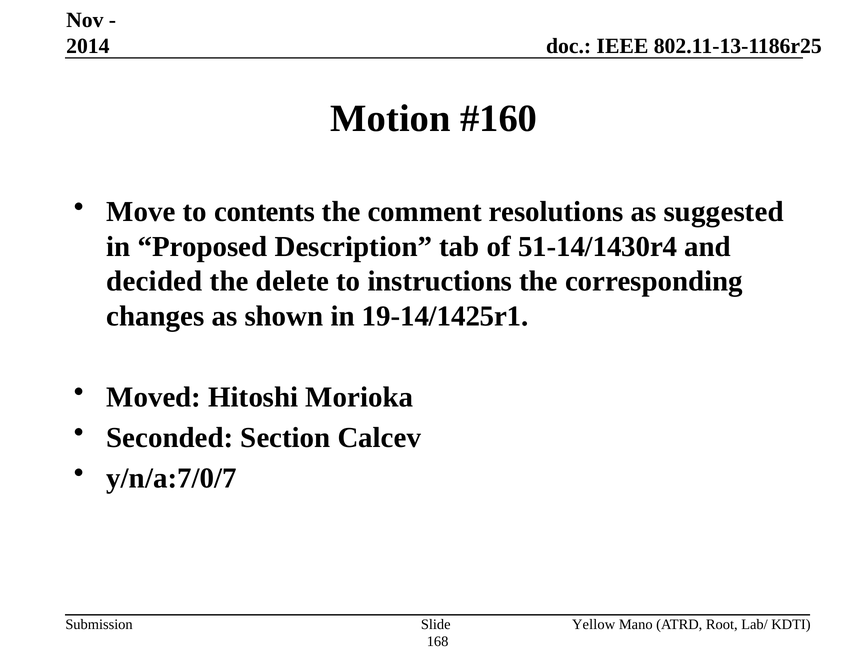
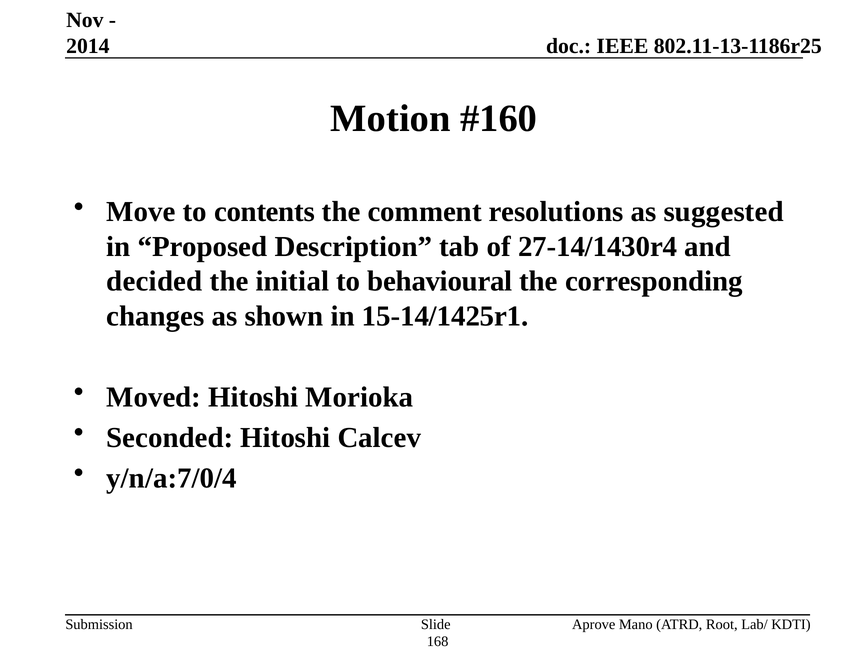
51-14/1430r4: 51-14/1430r4 -> 27-14/1430r4 (598, 247)
delete: delete -> initial (292, 281)
instructions: instructions -> behavioural (440, 281)
19-14/1425r1: 19-14/1425r1 -> 15-14/1425r1 (445, 316)
Seconded Section: Section -> Hitoshi (285, 437)
y/n/a:7/0/7: y/n/a:7/0/7 -> y/n/a:7/0/4 (172, 478)
Yellow: Yellow -> Aprove (594, 624)
